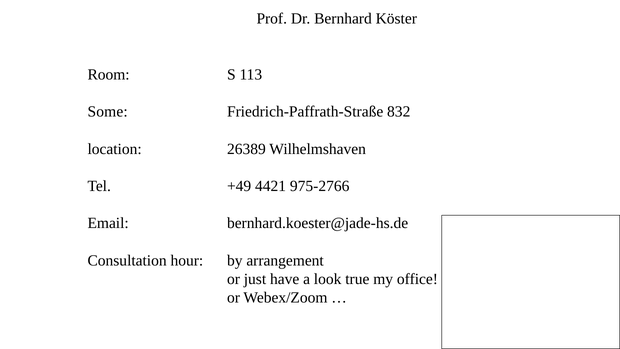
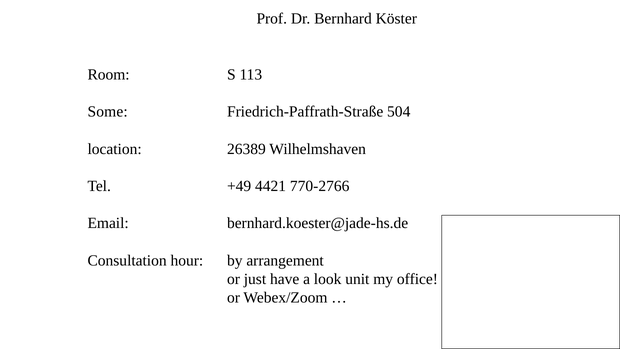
832: 832 -> 504 (399, 112)
975-2766: 975-2766 -> 770-2766 (320, 186)
true: true -> unit (357, 279)
